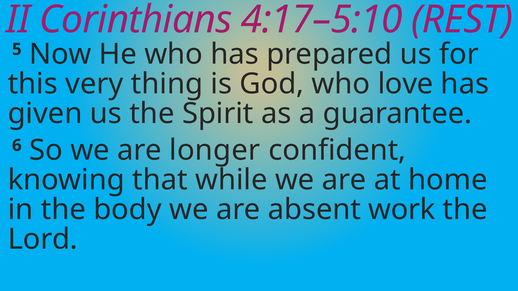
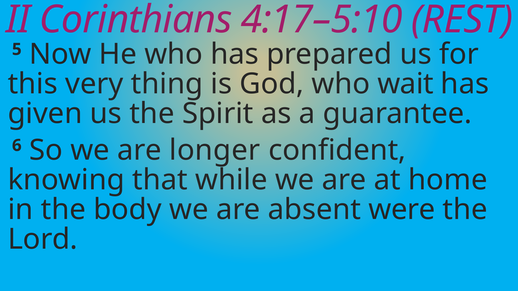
love: love -> wait (406, 84)
work: work -> were (402, 210)
